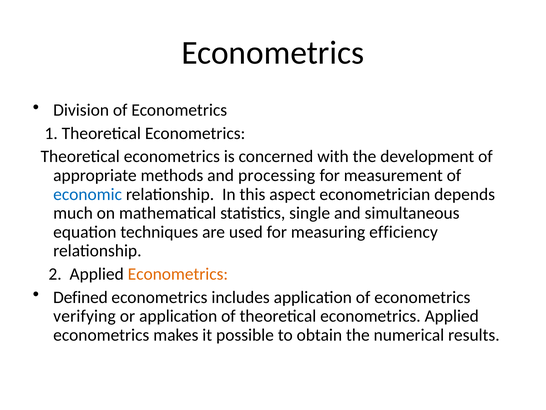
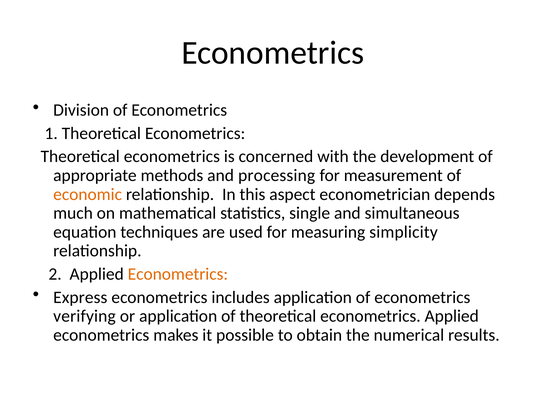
economic colour: blue -> orange (88, 194)
efficiency: efficiency -> simplicity (403, 232)
Defined: Defined -> Express (80, 297)
